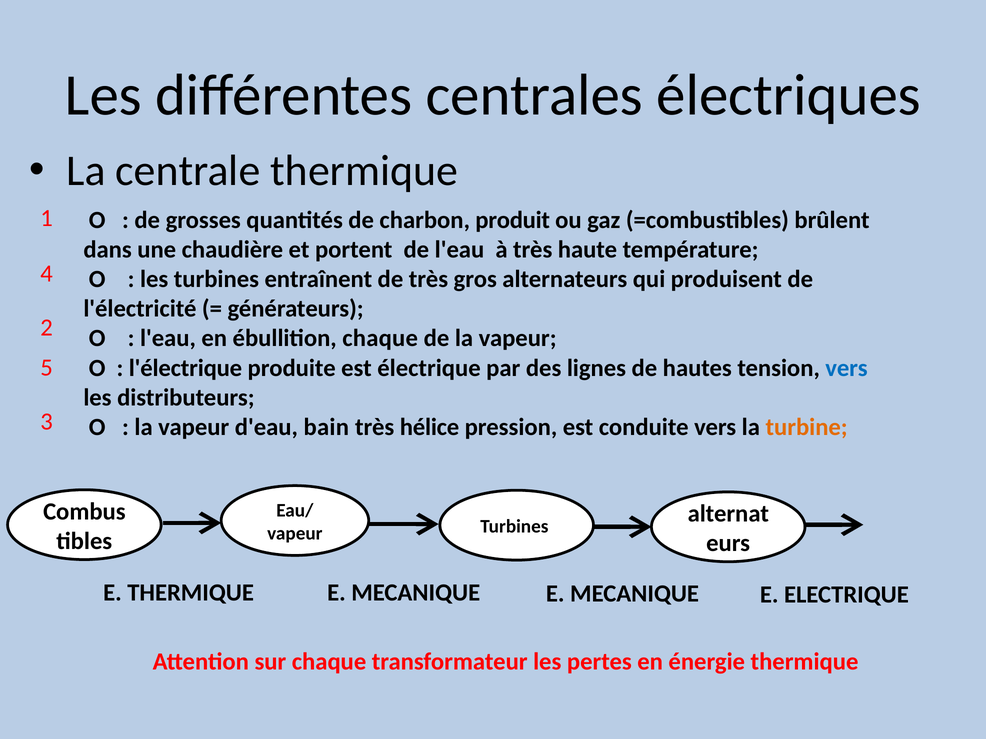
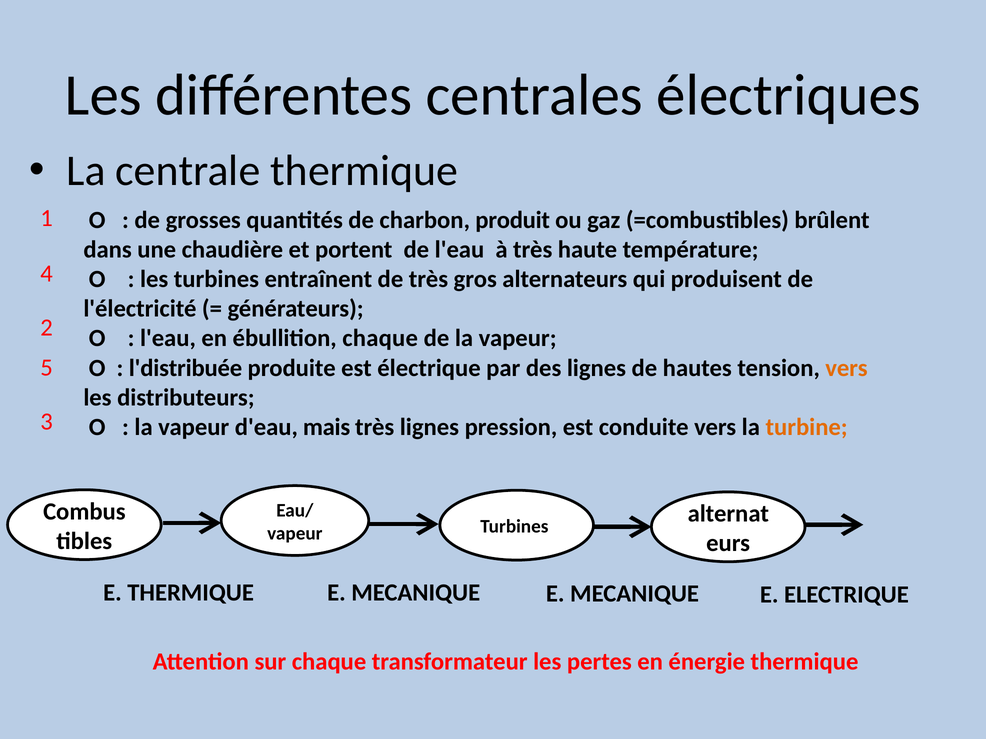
l'électrique: l'électrique -> l'distribuée (186, 368)
vers colour: blue -> orange (847, 368)
bain: bain -> mais (327, 427)
très hélice: hélice -> lignes (429, 427)
